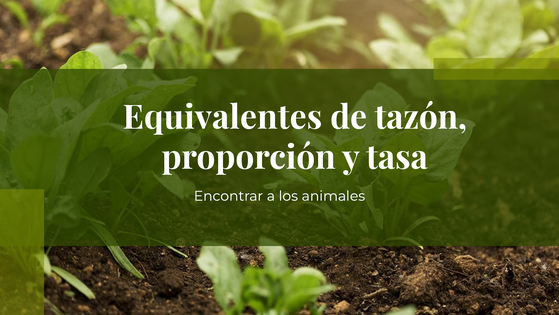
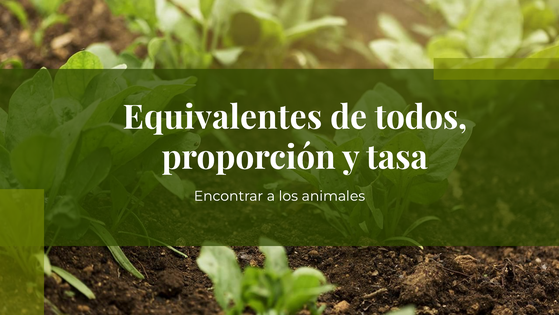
tazón: tazón -> todos (421, 117)
